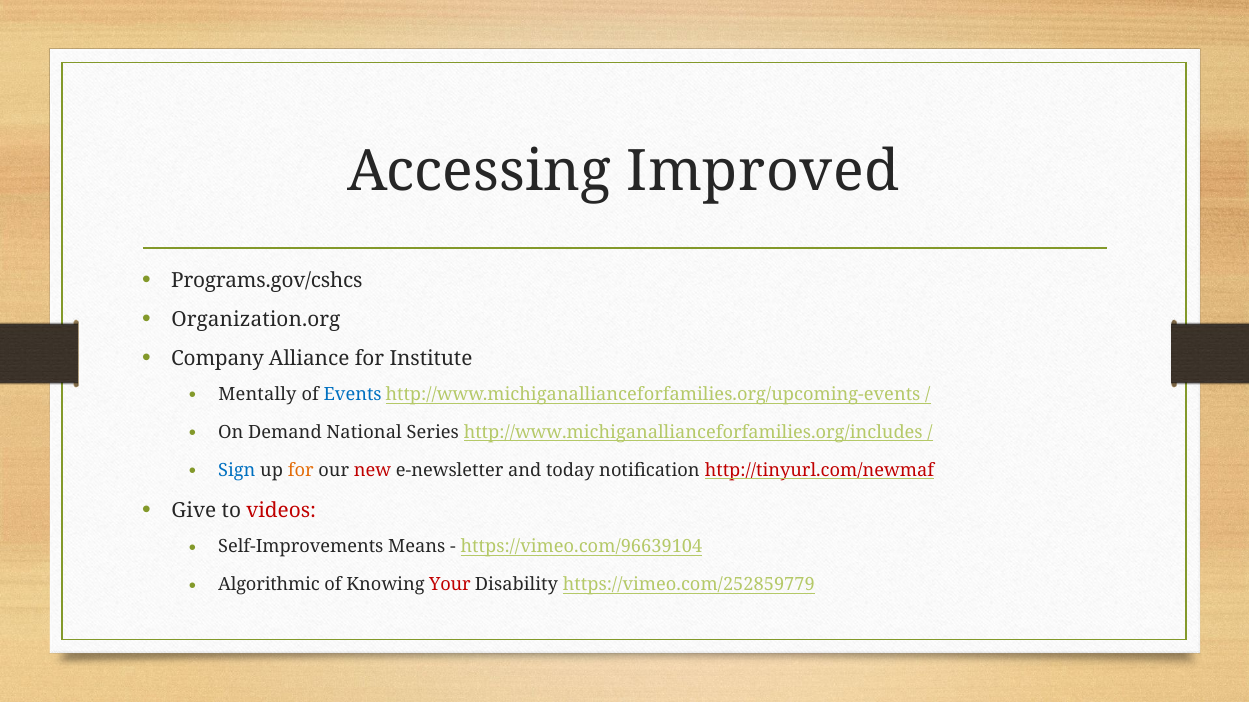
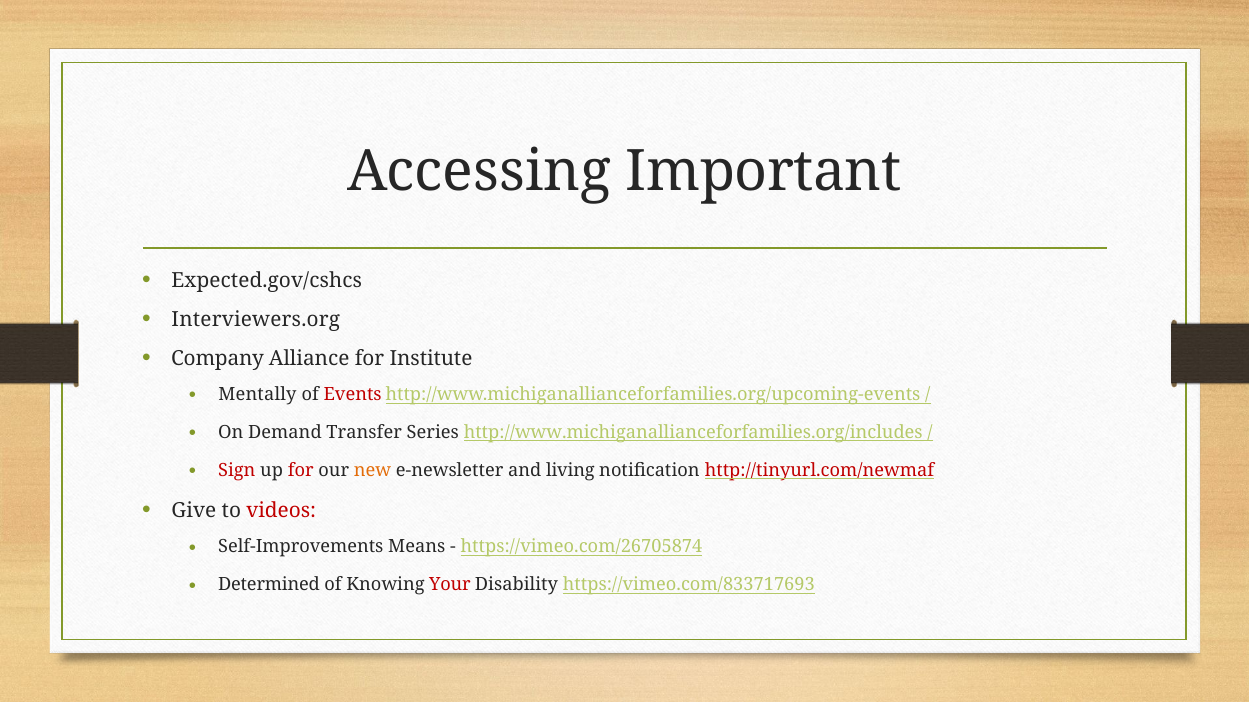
Improved: Improved -> Important (764, 171)
Programs.gov/cshcs: Programs.gov/cshcs -> Expected.gov/cshcs (267, 281)
Organization.org: Organization.org -> Interviewers.org (256, 320)
Events colour: blue -> red (353, 395)
National: National -> Transfer (364, 433)
Sign colour: blue -> red (237, 471)
for colour: orange -> red (301, 471)
new colour: red -> orange (373, 471)
today: today -> living (570, 471)
https://vimeo.com/96639104: https://vimeo.com/96639104 -> https://vimeo.com/26705874 (581, 547)
Algorithmic: Algorithmic -> Determined (269, 585)
https://vimeo.com/252859779: https://vimeo.com/252859779 -> https://vimeo.com/833717693 (689, 585)
